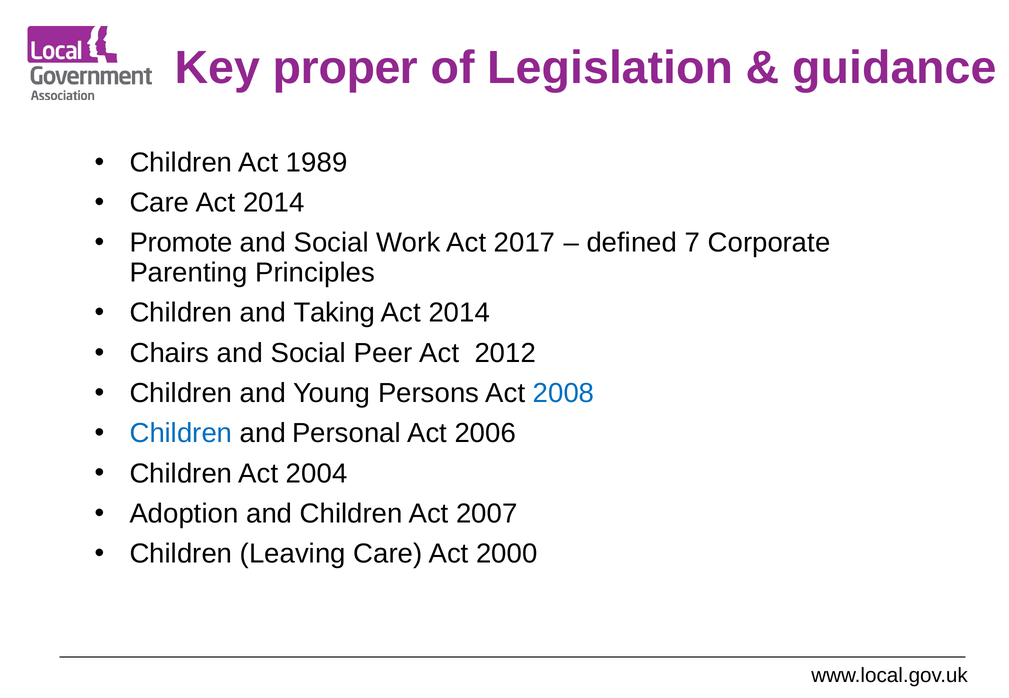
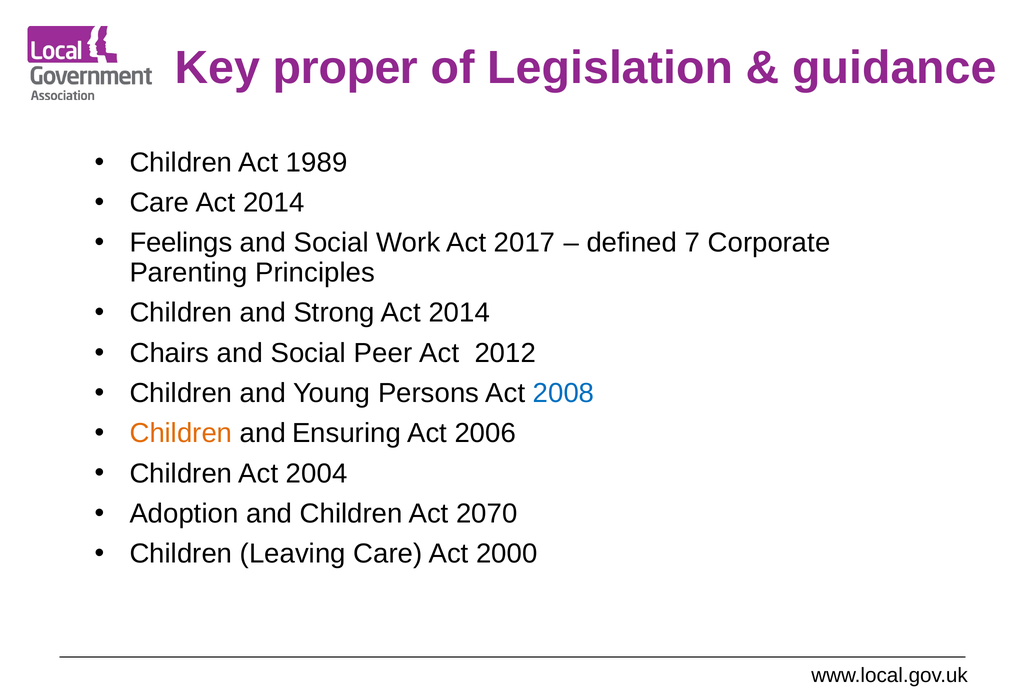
Promote: Promote -> Feelings (181, 243)
Taking: Taking -> Strong (334, 313)
Children colour: blue -> orange (181, 434)
Personal: Personal -> Ensuring (346, 434)
2007: 2007 -> 2070 (487, 514)
